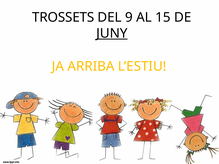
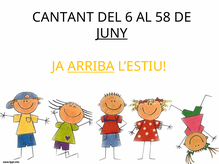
TROSSETS: TROSSETS -> CANTANT (63, 17)
9: 9 -> 6 (129, 17)
15: 15 -> 58 (163, 17)
ARRIBA underline: none -> present (91, 67)
